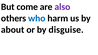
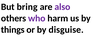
come: come -> bring (27, 7)
who colour: blue -> purple (37, 18)
about: about -> things (13, 30)
